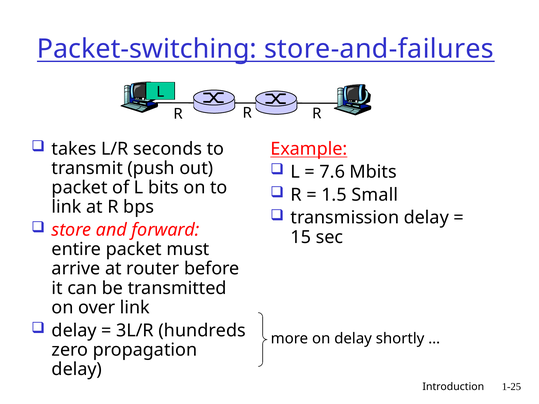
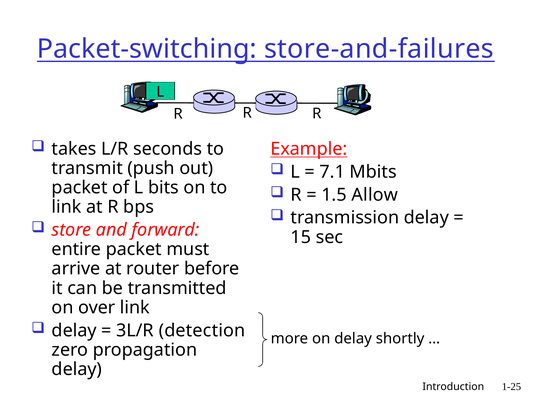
7.6: 7.6 -> 7.1 (332, 172)
Small: Small -> Allow (375, 195)
hundreds: hundreds -> detection (202, 331)
